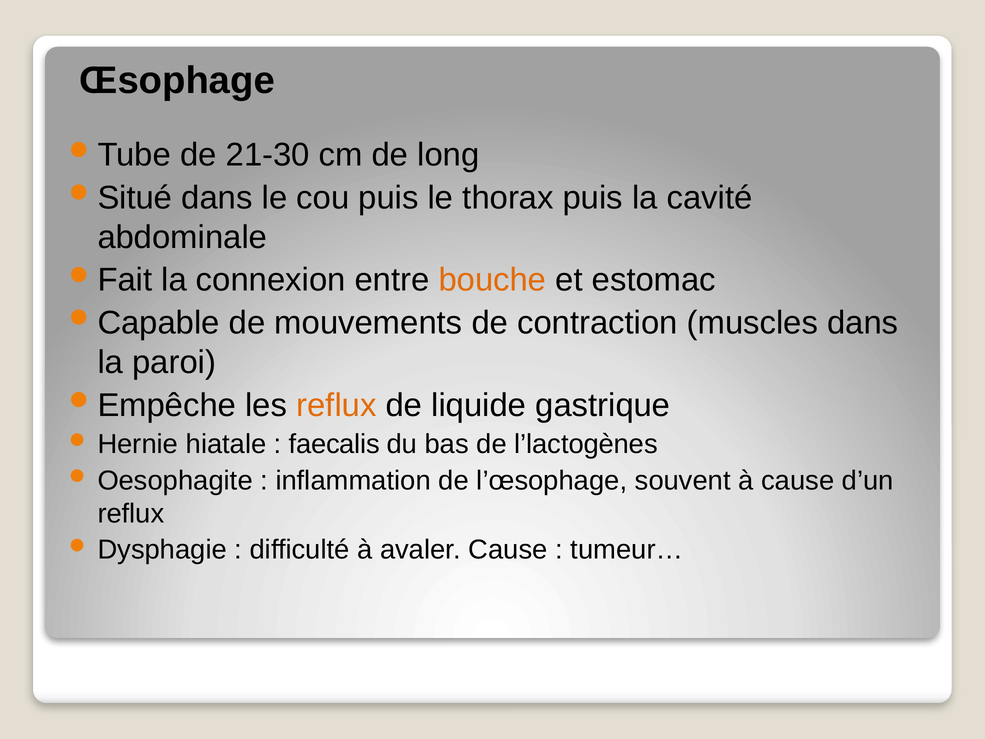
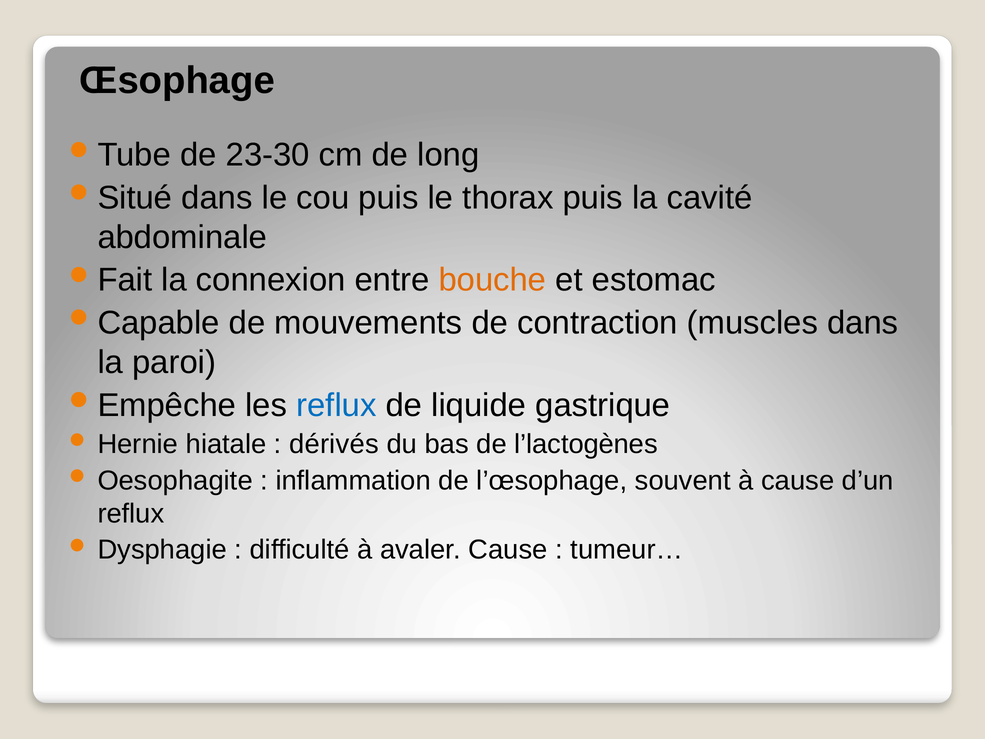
21-30: 21-30 -> 23-30 (268, 155)
reflux colour: orange -> blue (336, 405)
faecalis: faecalis -> dérivés (334, 444)
